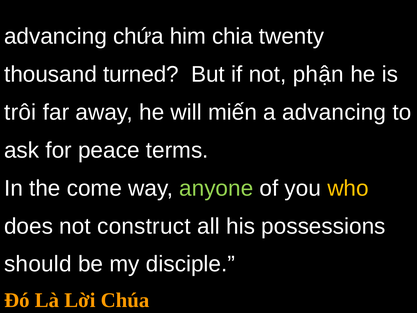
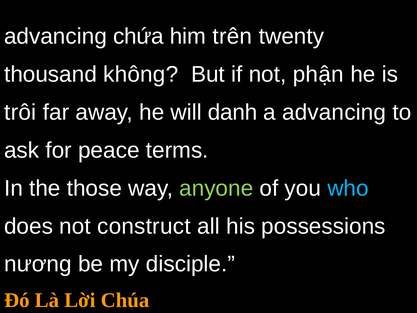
chia: chia -> trên (232, 36)
turned: turned -> không (141, 74)
miến: miến -> danh (233, 112)
come: come -> those (94, 188)
who colour: yellow -> light blue (348, 188)
should: should -> nương (38, 264)
